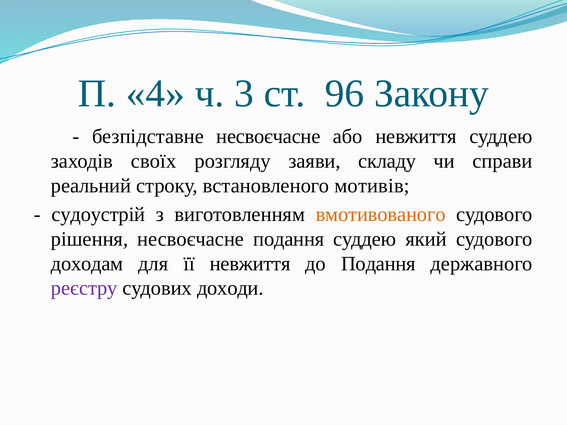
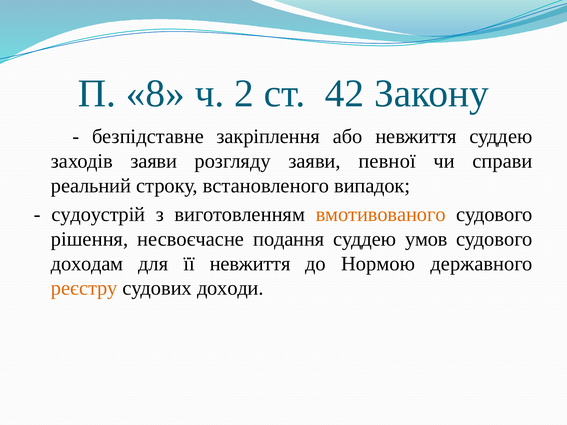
4: 4 -> 8 (155, 94)
3: 3 -> 2 (244, 94)
96: 96 -> 42 (345, 94)
безпідставне несвоєчасне: несвоєчасне -> закріплення (268, 137)
заходів своїх: своїх -> заяви (154, 161)
складу: складу -> певної (387, 161)
мотивів: мотивів -> випадок (372, 186)
який: який -> умов (426, 239)
до Подання: Подання -> Нормою (378, 264)
реєстру colour: purple -> orange (84, 288)
